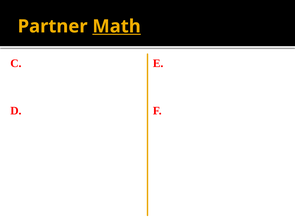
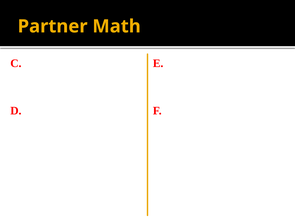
Math underline: present -> none (117, 26)
